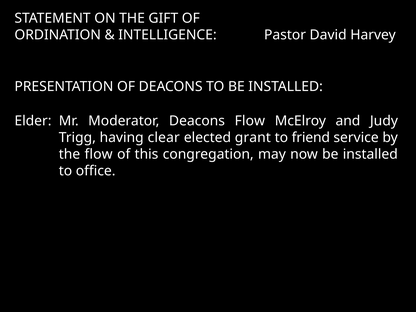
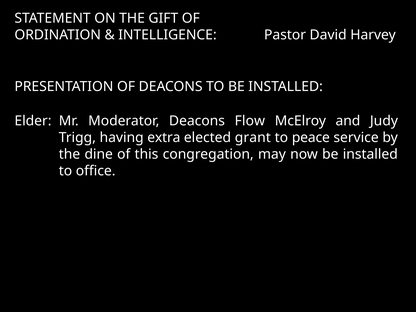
clear: clear -> extra (164, 138)
friend: friend -> peace (311, 138)
the flow: flow -> dine (99, 154)
